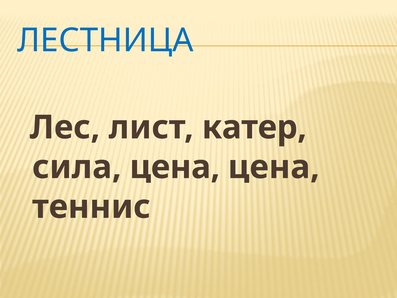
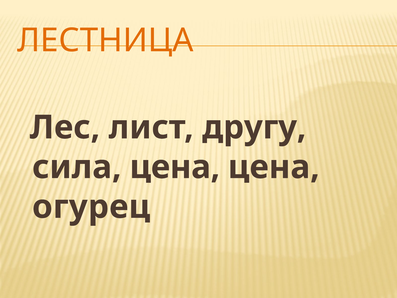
ЛЕСТНИЦА colour: blue -> orange (105, 40)
катер: катер -> другу (254, 127)
теннис: теннис -> огурец (91, 207)
